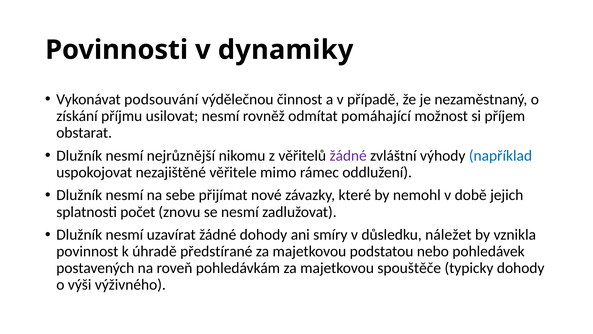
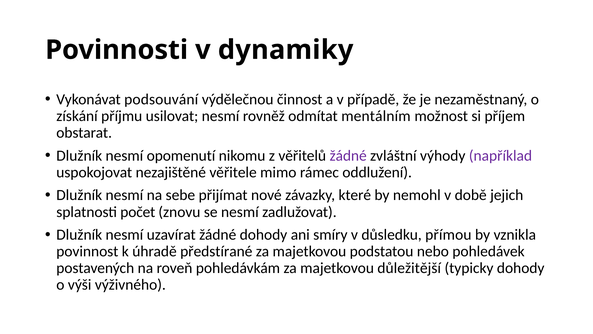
pomáhající: pomáhající -> mentálním (376, 116)
nejrůznější: nejrůznější -> opomenutí (181, 155)
například colour: blue -> purple (500, 155)
náležet: náležet -> přímou (448, 234)
spouštěče: spouštěče -> důležitější (409, 268)
